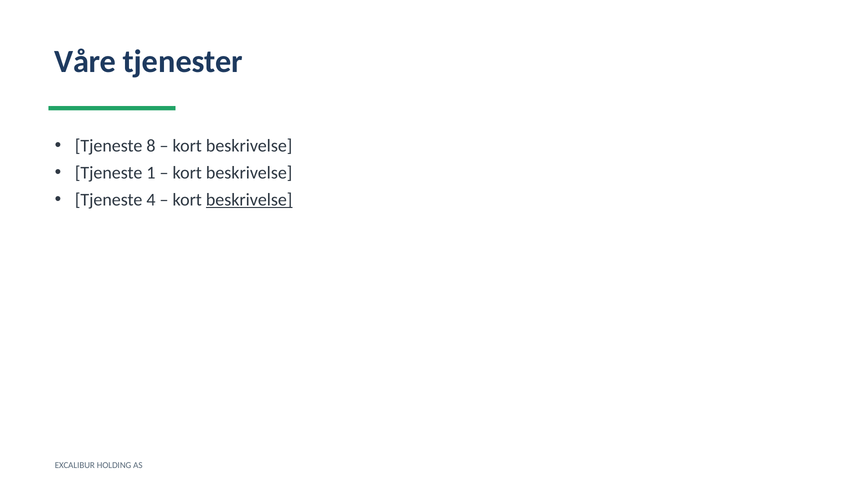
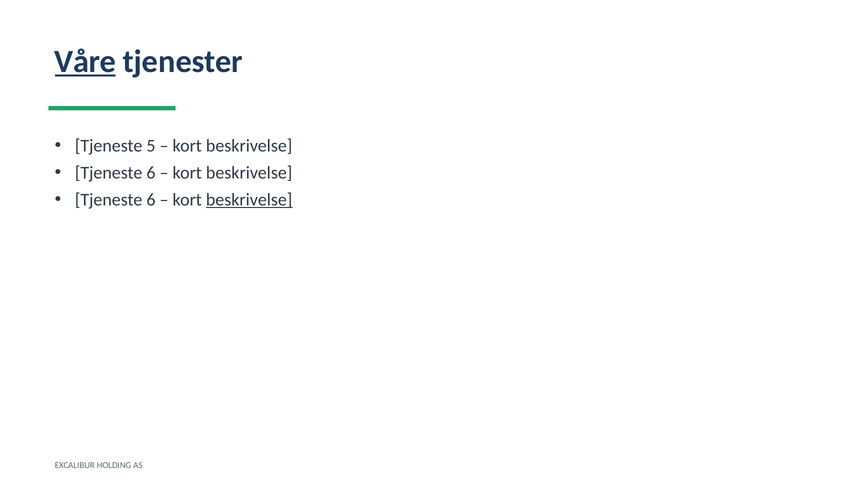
Våre underline: none -> present (85, 61)
8: 8 -> 5 (151, 146)
1: 1 -> 6 (151, 173)
4: 4 -> 6 (151, 200)
